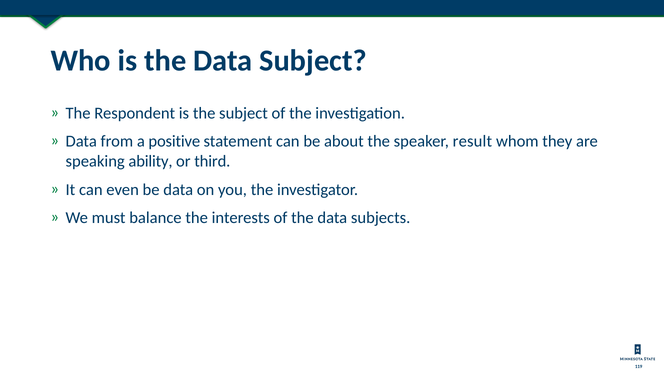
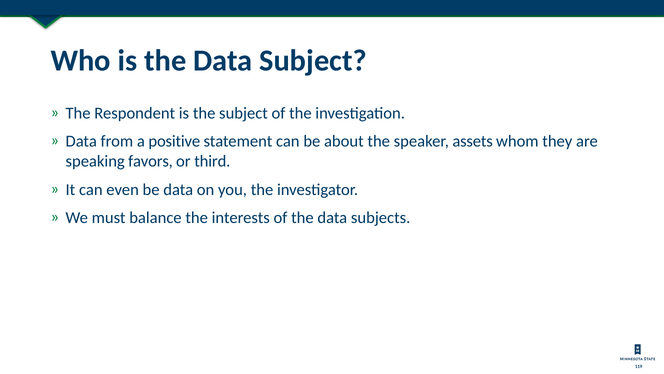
result: result -> assets (473, 141)
ability: ability -> favors (151, 161)
